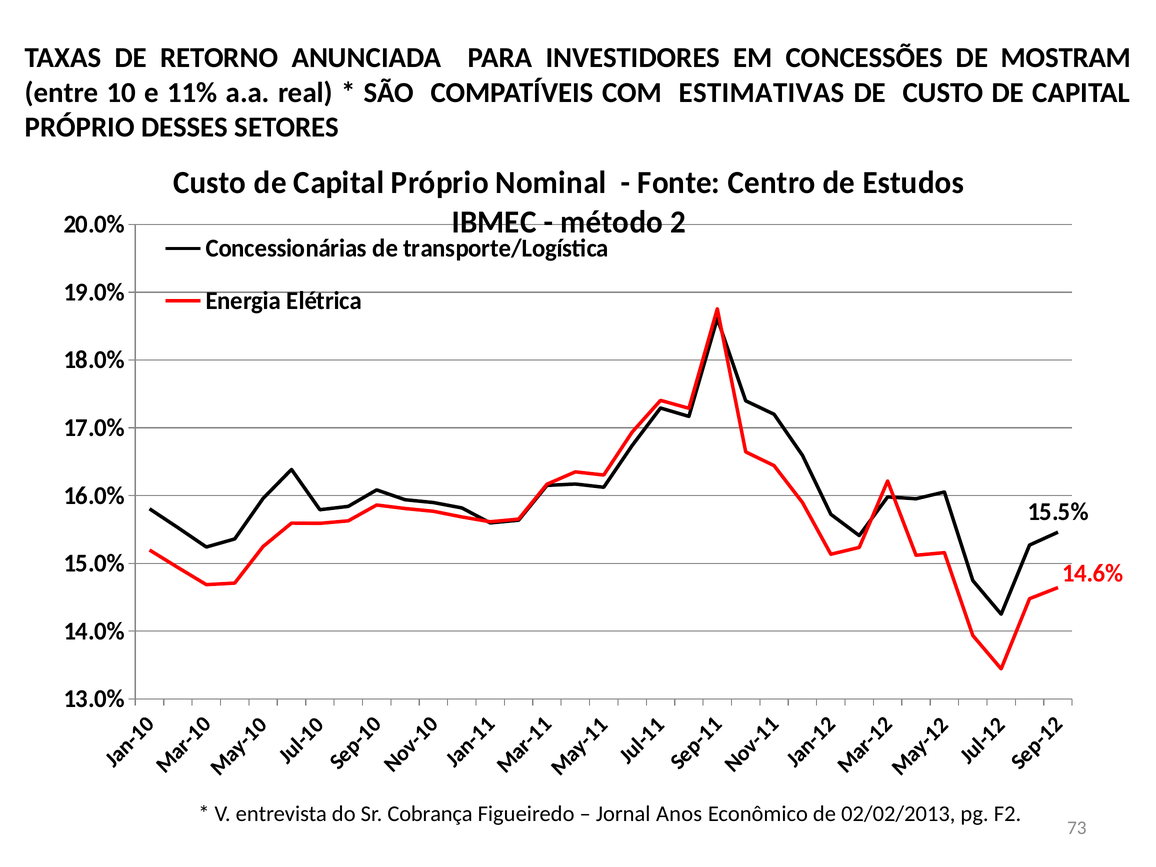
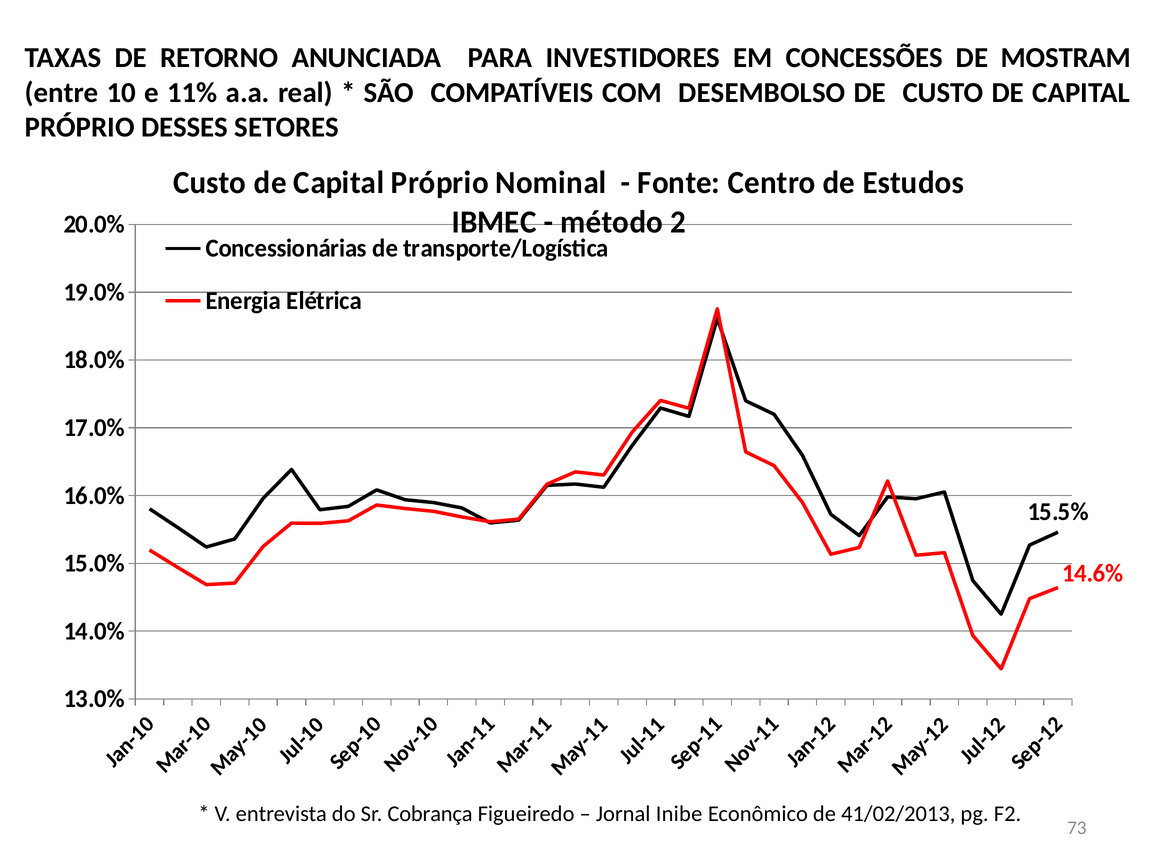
ESTIMATIVAS: ESTIMATIVAS -> DESEMBOLSO (762, 93)
Anos: Anos -> Inibe (679, 814)
02/02/2013: 02/02/2013 -> 41/02/2013 (898, 814)
